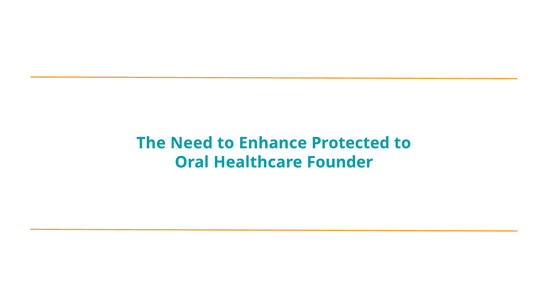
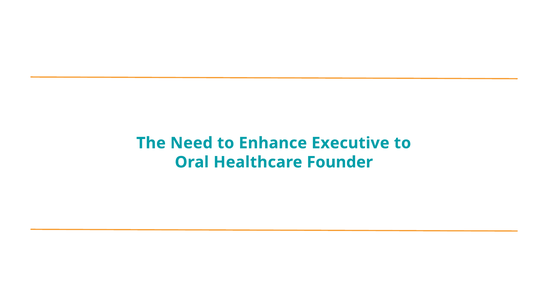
Protected: Protected -> Executive (350, 143)
